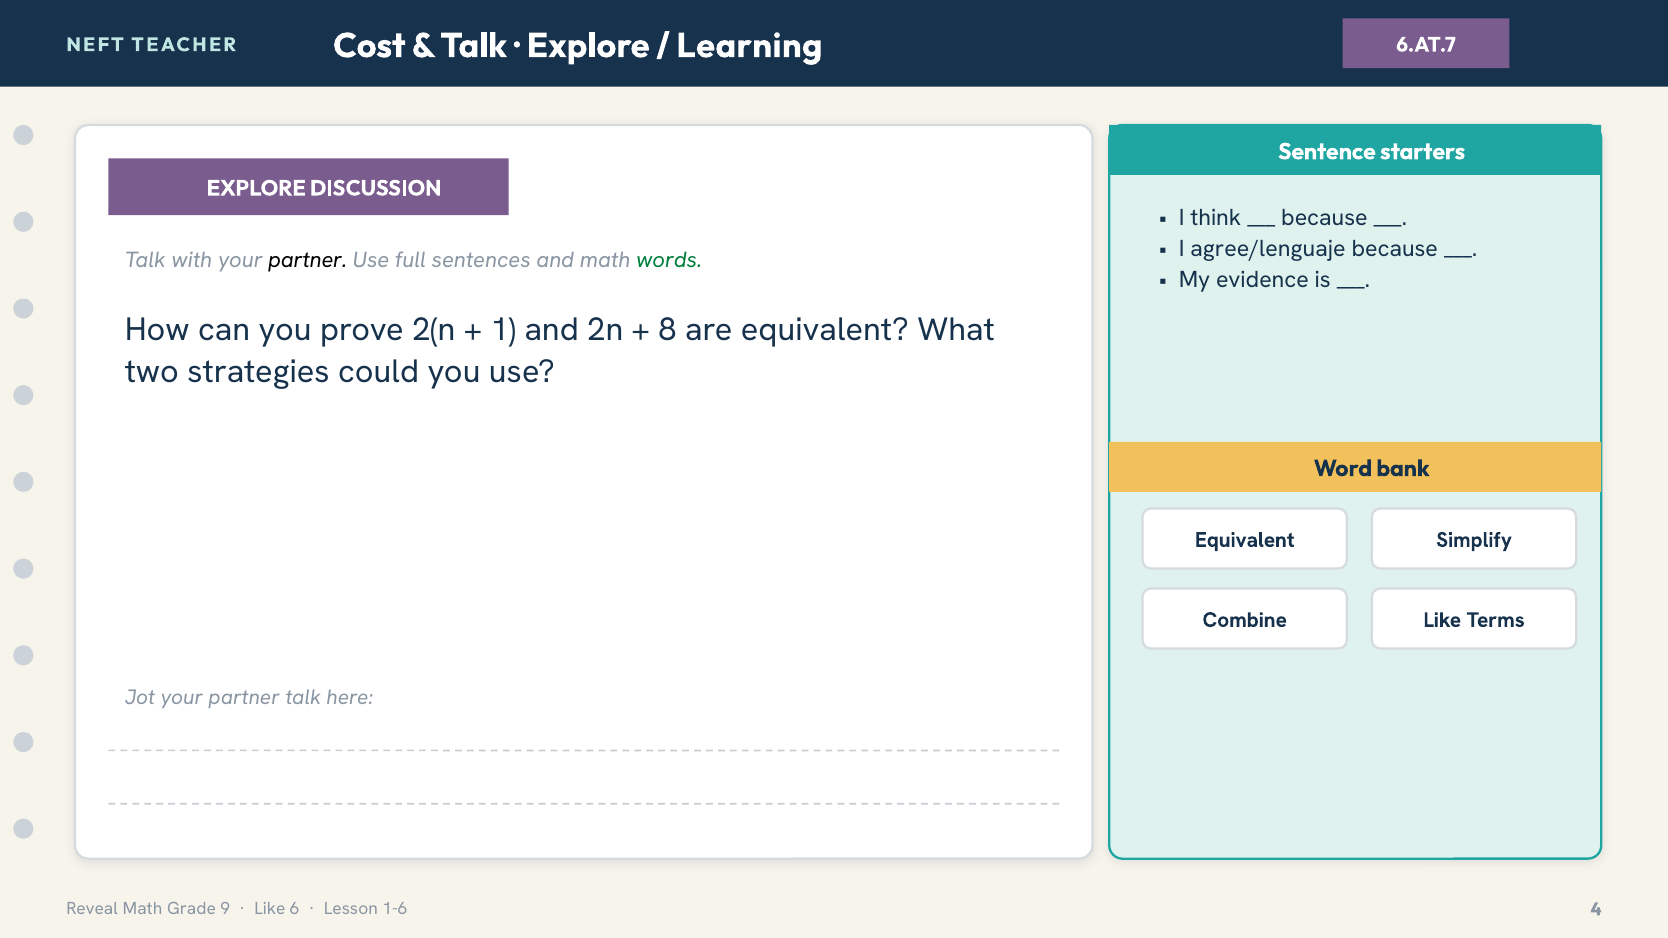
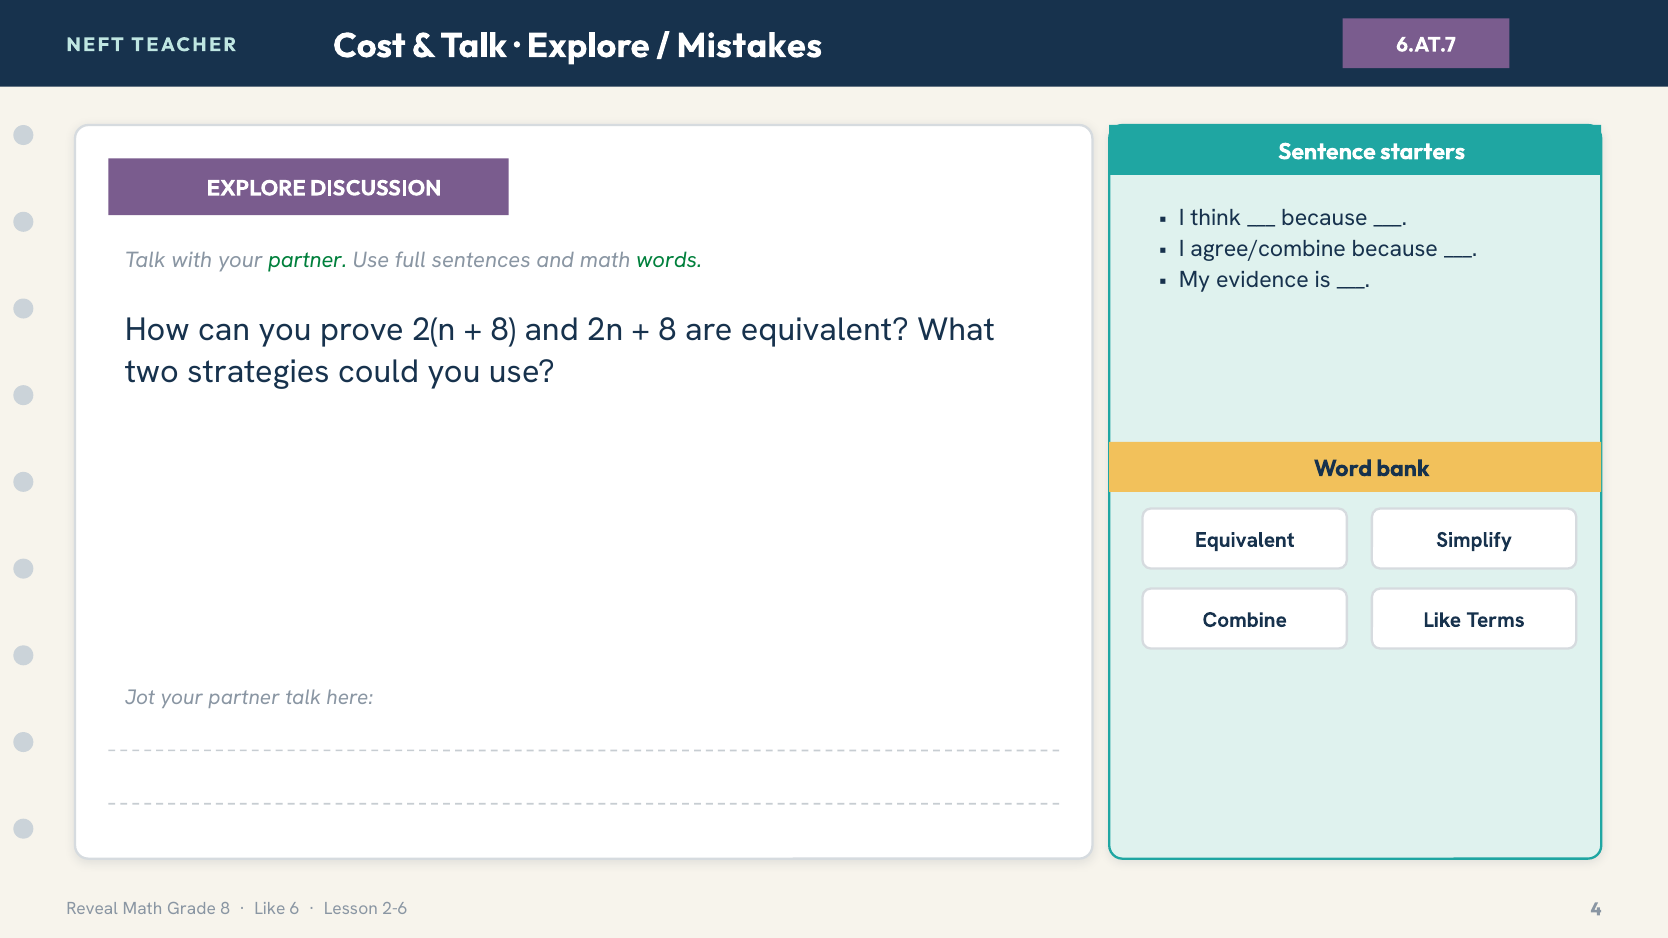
Learning: Learning -> Mistakes (749, 46)
agree/lenguaje: agree/lenguaje -> agree/combine (1268, 249)
partner colour: black -> green (308, 260)
1: 1 -> 8 (503, 330)
Grade 9: 9 -> 8 (225, 909)
1-6: 1-6 -> 2-6 (395, 909)
